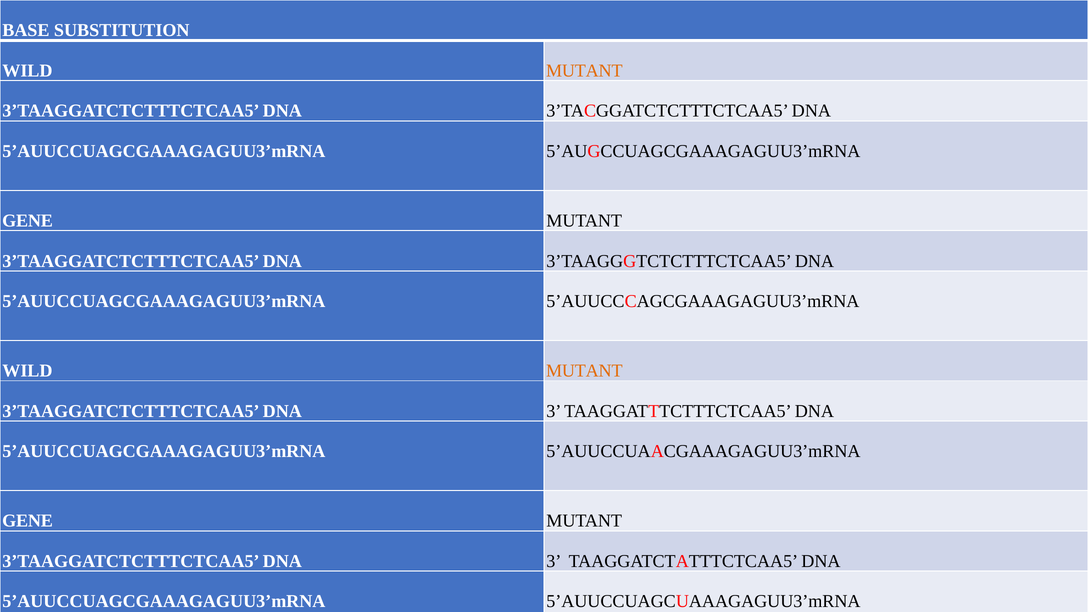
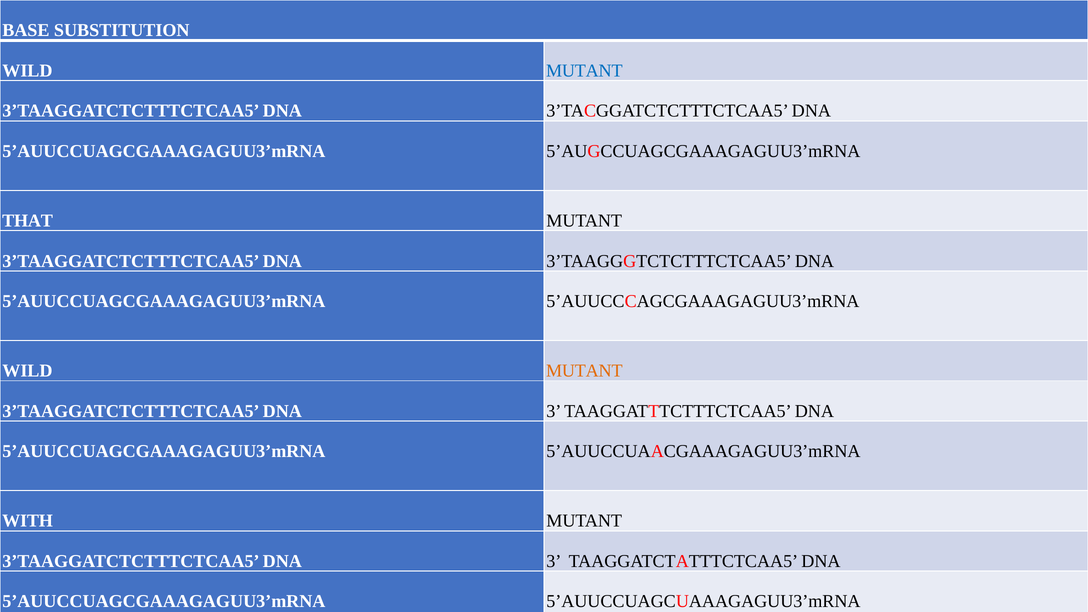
MUTANT colour: orange -> blue (584, 71)
GENE: GENE -> THAT (28, 221)
GENE: GENE -> WITH (28, 521)
